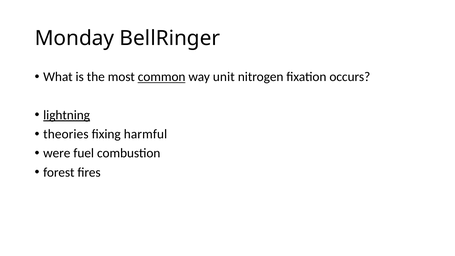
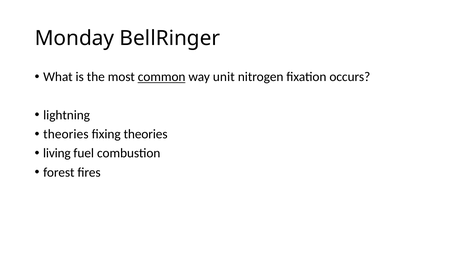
lightning underline: present -> none (67, 115)
fixing harmful: harmful -> theories (146, 134)
were: were -> living (57, 153)
